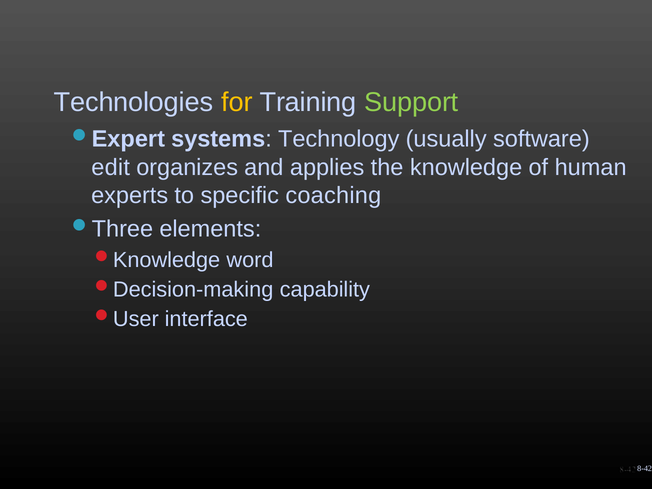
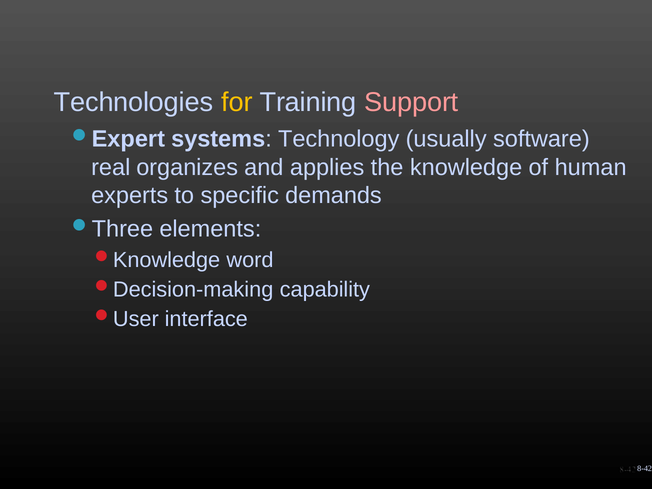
Support colour: light green -> pink (411, 102)
edit: edit -> real (111, 167)
coaching: coaching -> demands (333, 195)
